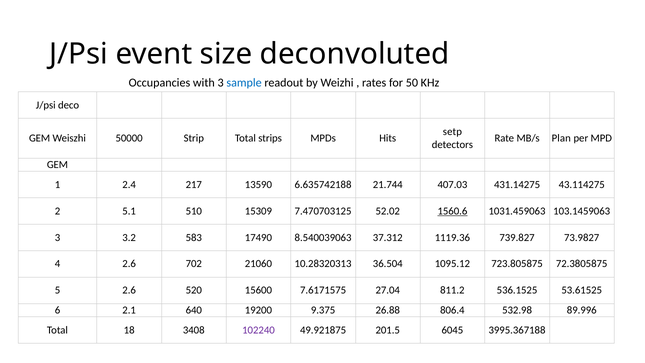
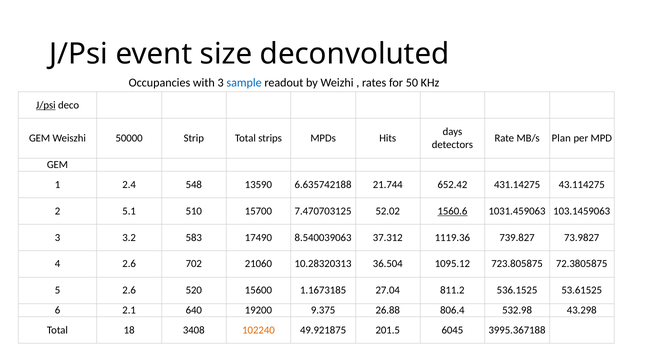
J/psi underline: none -> present (46, 105)
setp: setp -> days (452, 132)
217: 217 -> 548 (194, 184)
407.03: 407.03 -> 652.42 (452, 184)
15309: 15309 -> 15700 (258, 211)
7.6171575: 7.6171575 -> 1.1673185 (323, 290)
89.996: 89.996 -> 43.298 (582, 310)
102240 colour: purple -> orange (258, 330)
